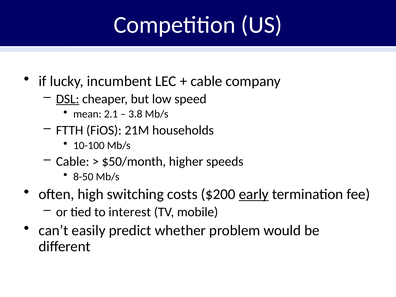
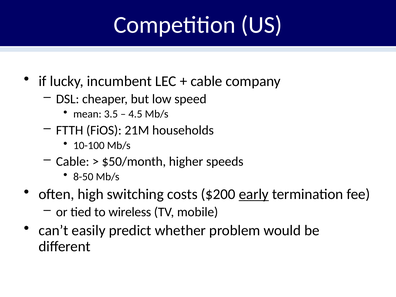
DSL underline: present -> none (68, 99)
2.1: 2.1 -> 3.5 (111, 114)
3.8: 3.8 -> 4.5 (135, 114)
interest: interest -> wireless (130, 212)
